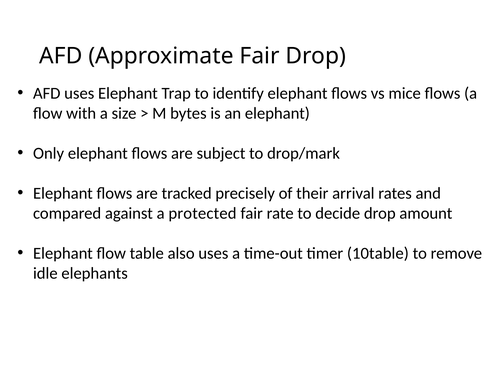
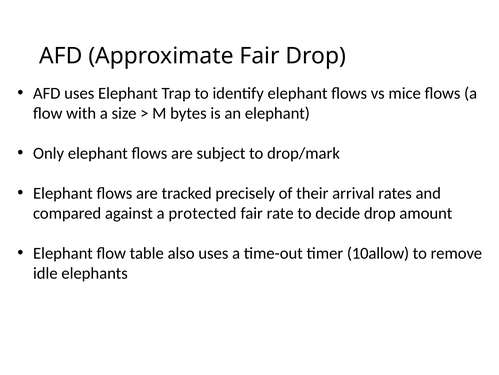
10table: 10table -> 10allow (378, 253)
